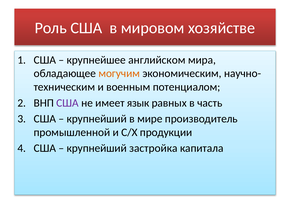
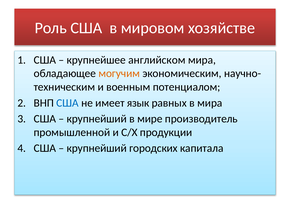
США colour: purple -> blue (68, 103)
в часть: часть -> мира (210, 103)
застройка: застройка -> городских (154, 148)
